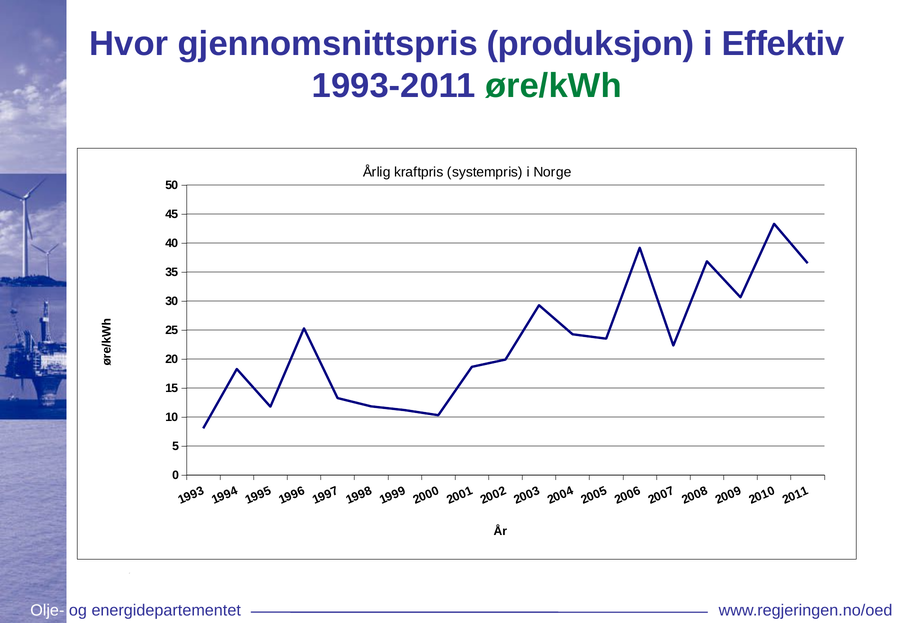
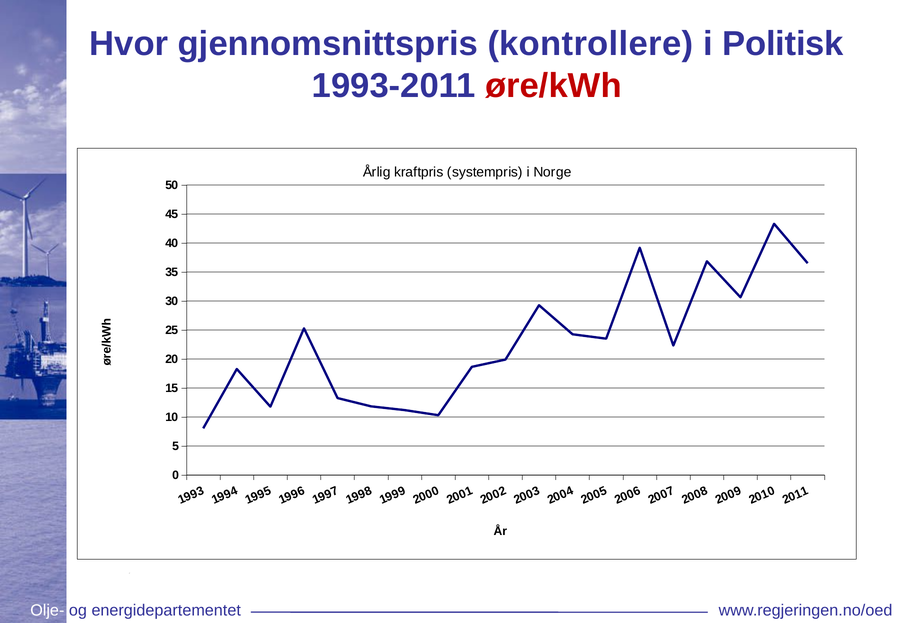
produksjon: produksjon -> kontrollere (590, 44)
Effektiv: Effektiv -> Politisk (783, 44)
øre/kWh colour: green -> red (553, 86)
